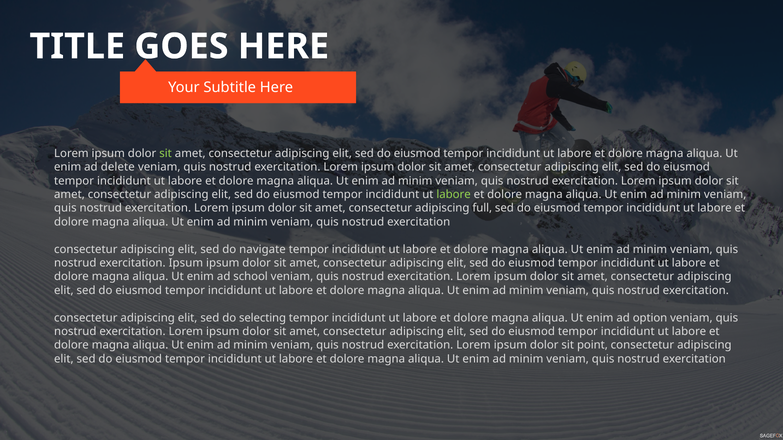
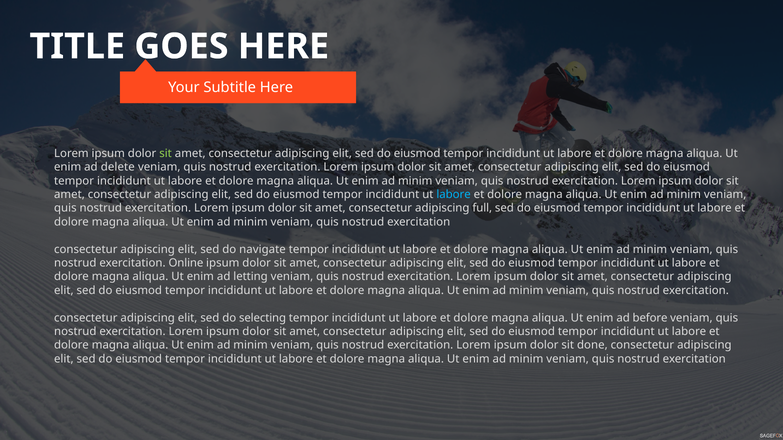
labore colour: light green -> light blue (454, 195)
exercitation Ipsum: Ipsum -> Online (186, 263)
school: school -> letting (251, 277)
option: option -> before (650, 318)
point: point -> done (592, 346)
